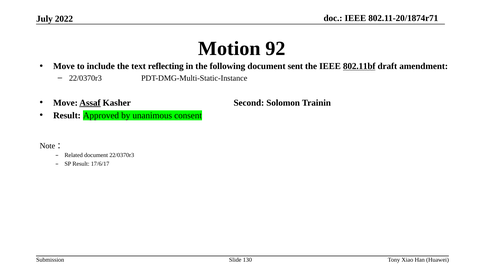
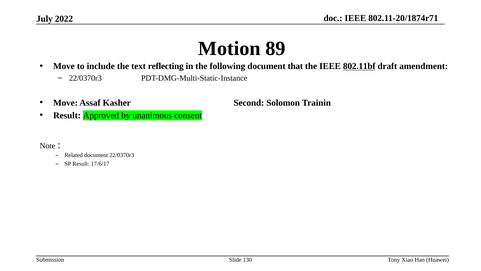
92: 92 -> 89 (276, 48)
sent: sent -> that (295, 66)
Assaf underline: present -> none (90, 103)
